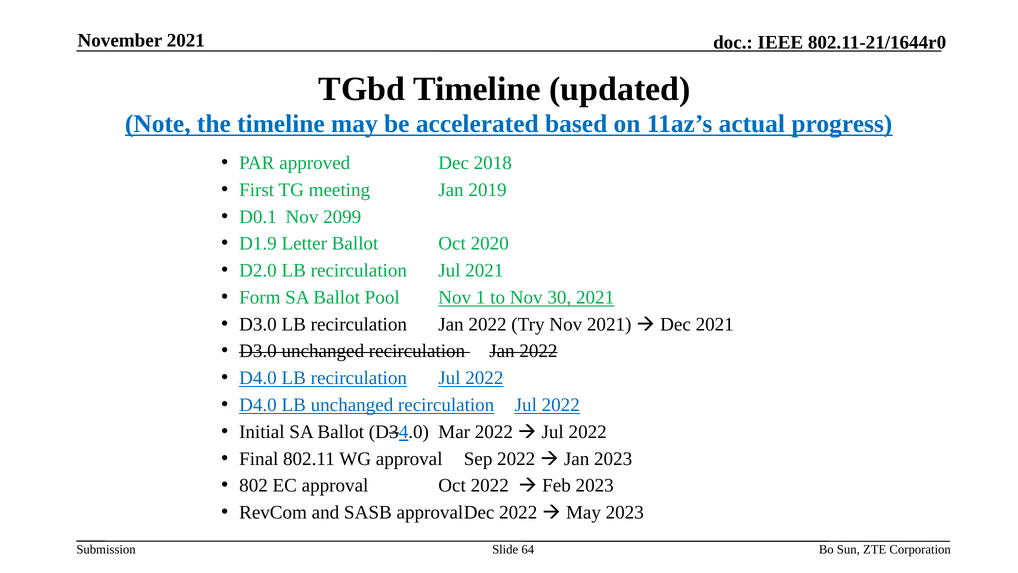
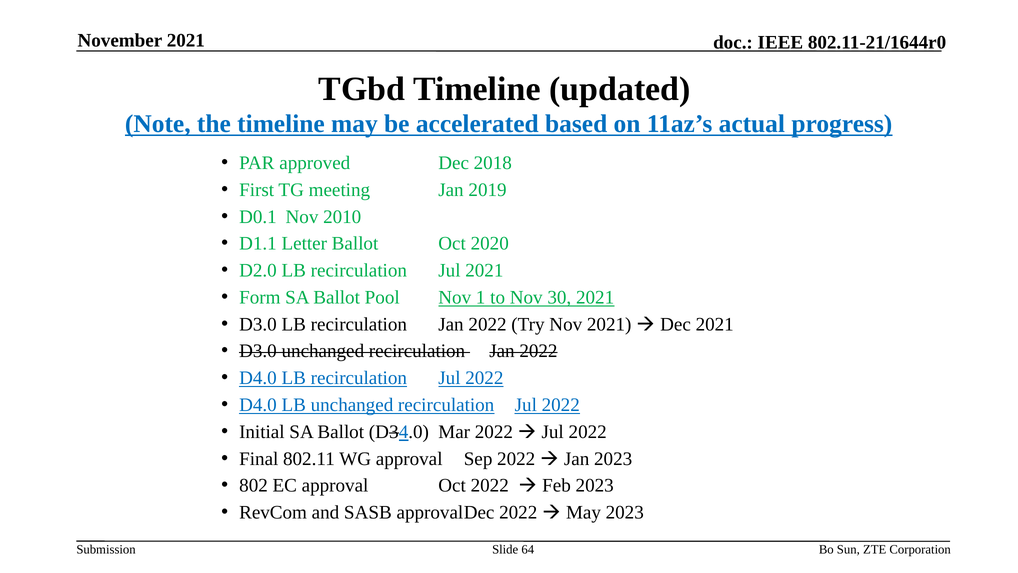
2099: 2099 -> 2010 (342, 217)
D1.9: D1.9 -> D1.1 (258, 243)
